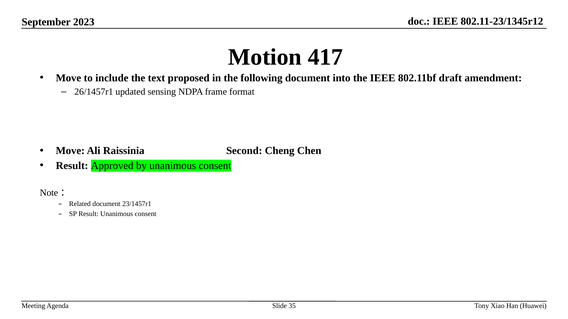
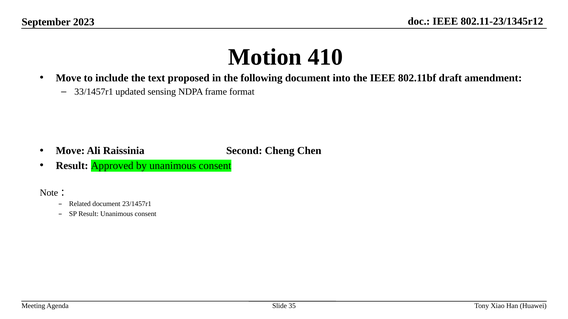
417: 417 -> 410 (325, 57)
26/1457r1: 26/1457r1 -> 33/1457r1 (94, 92)
